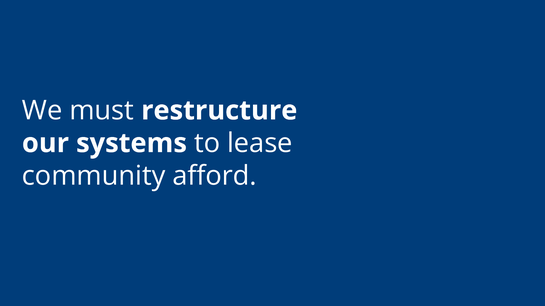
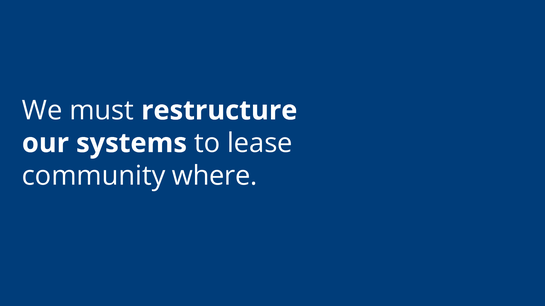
afford: afford -> where (215, 176)
